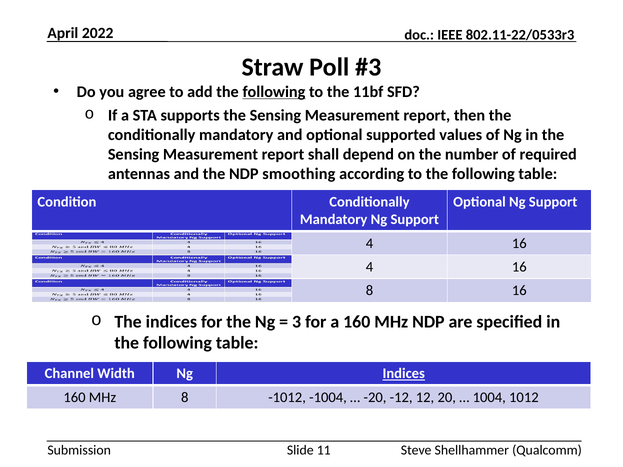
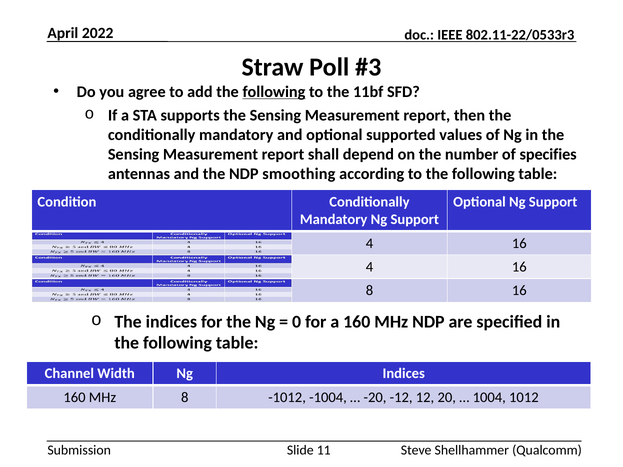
required: required -> specifies (548, 155)
3: 3 -> 0 (297, 322)
Indices underline: present -> none (404, 374)
